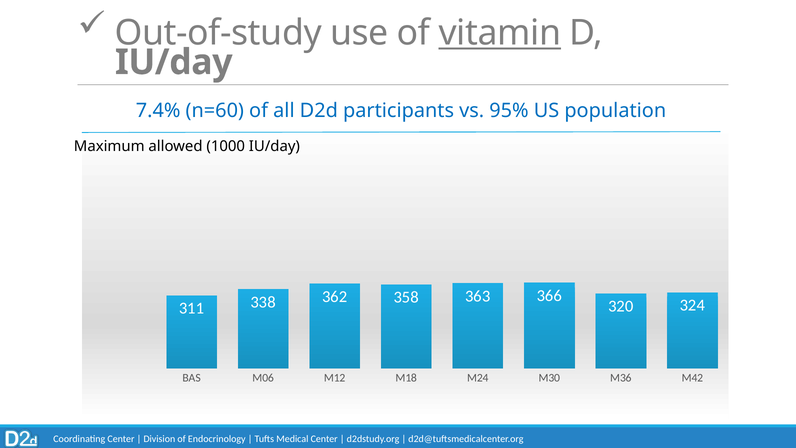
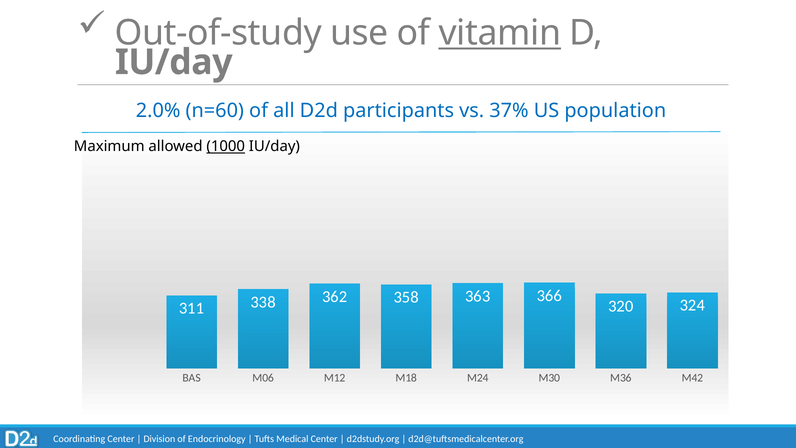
7.4%: 7.4% -> 2.0% (158, 111)
95%: 95% -> 37% (509, 111)
1000 underline: none -> present (226, 146)
